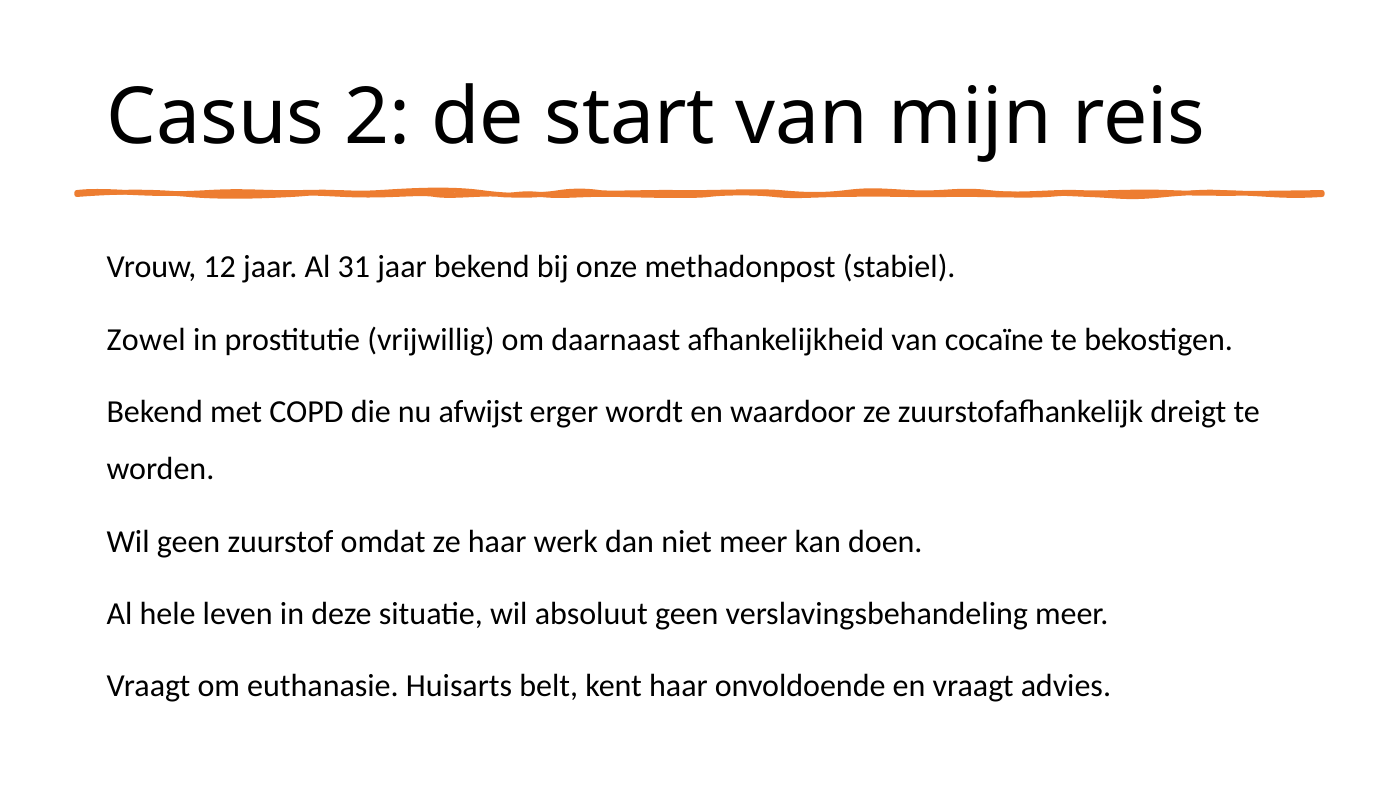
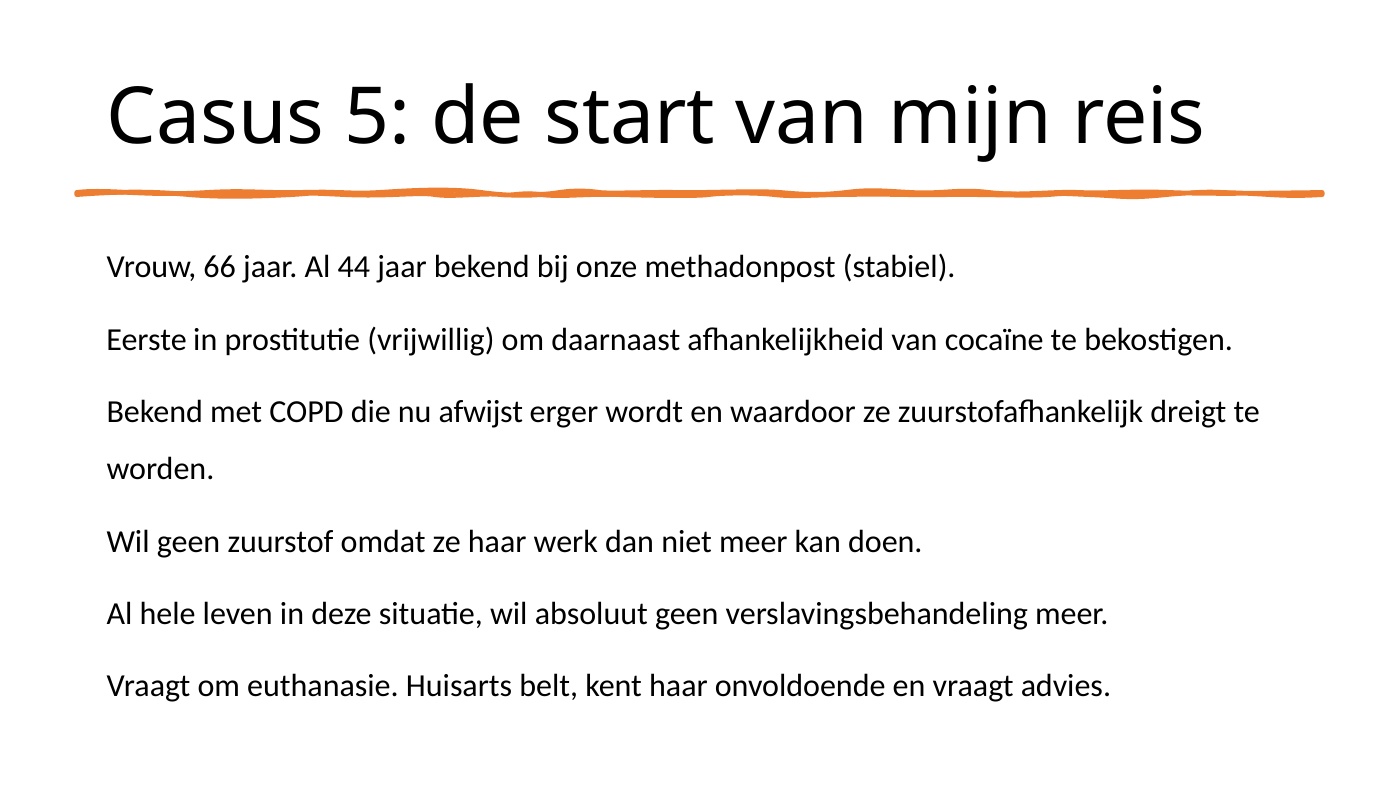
2: 2 -> 5 (378, 117)
12: 12 -> 66 (220, 267)
31: 31 -> 44 (354, 267)
Zowel: Zowel -> Eerste (147, 339)
